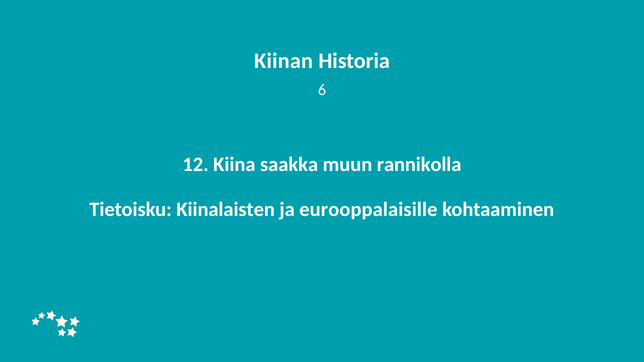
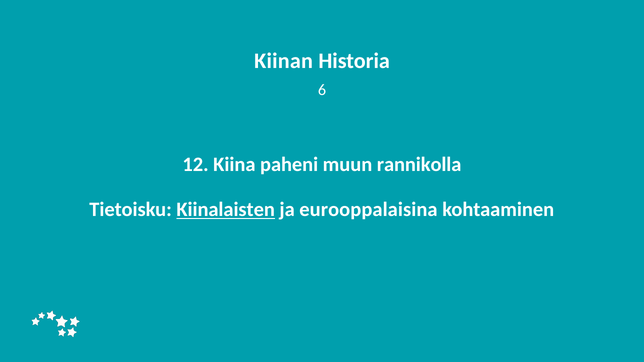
saakka: saakka -> paheni (289, 165)
Kiinalaisten underline: none -> present (226, 210)
eurooppalaisille: eurooppalaisille -> eurooppalaisina (368, 210)
